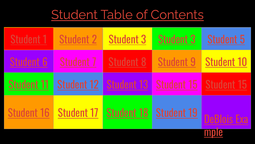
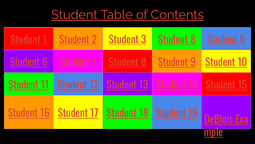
3 Student 3: 3 -> 8 (193, 40)
13 Student 15: 15 -> 74 (193, 85)
